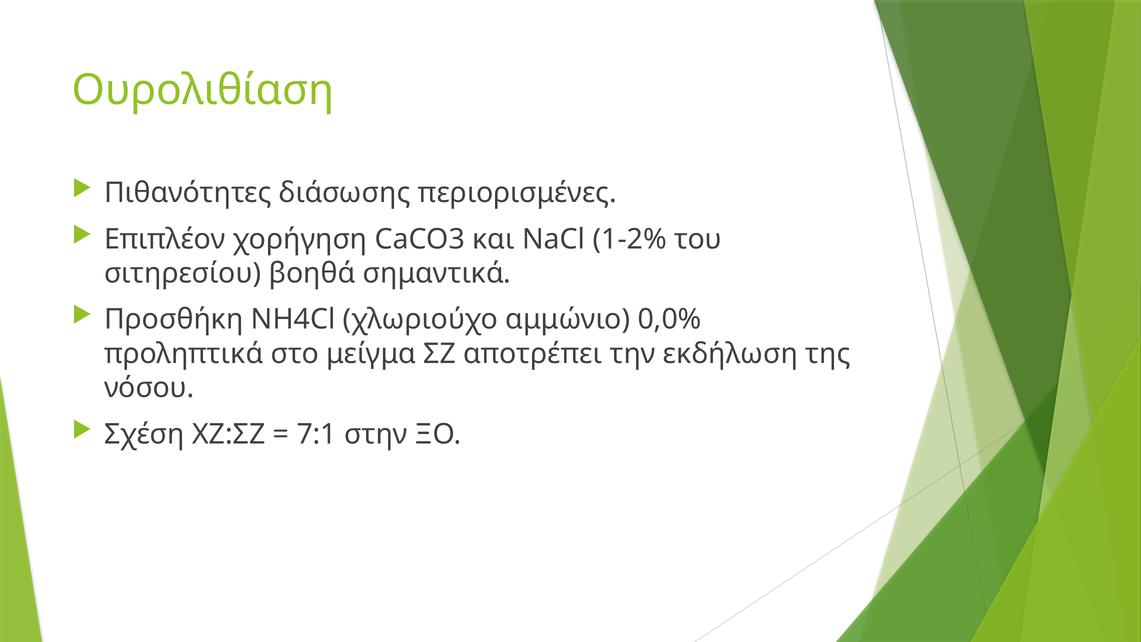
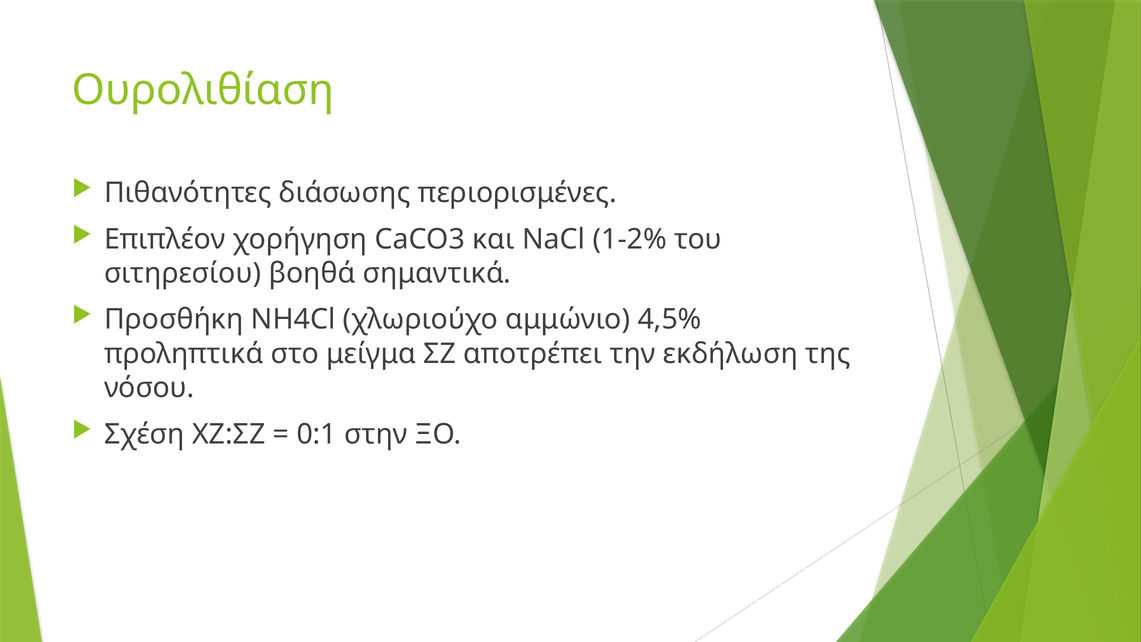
0,0%: 0,0% -> 4,5% (670, 319)
7:1: 7:1 -> 0:1 (317, 434)
